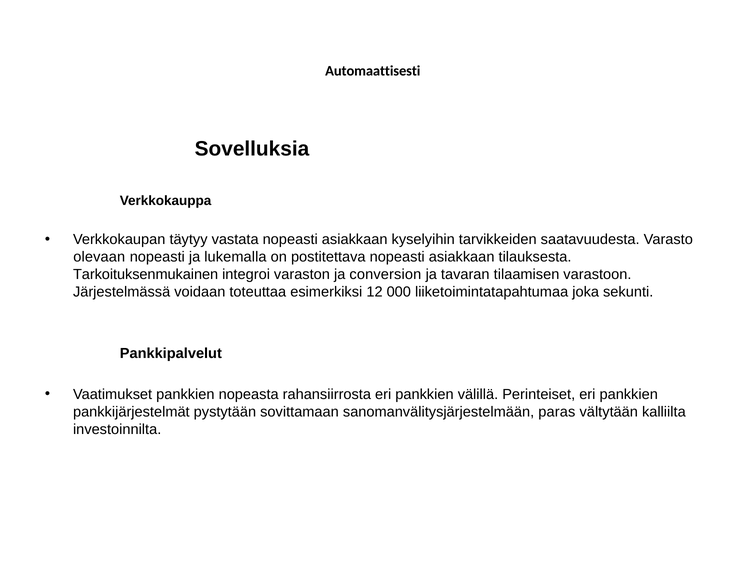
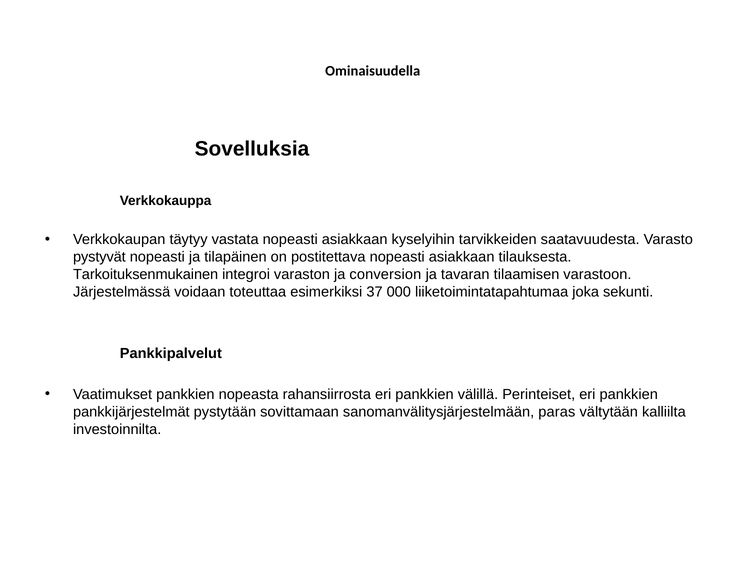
Automaattisesti: Automaattisesti -> Ominaisuudella (373, 71)
olevaan: olevaan -> pystyvät (99, 257)
lukemalla: lukemalla -> tilapäinen (235, 257)
12: 12 -> 37 (375, 292)
